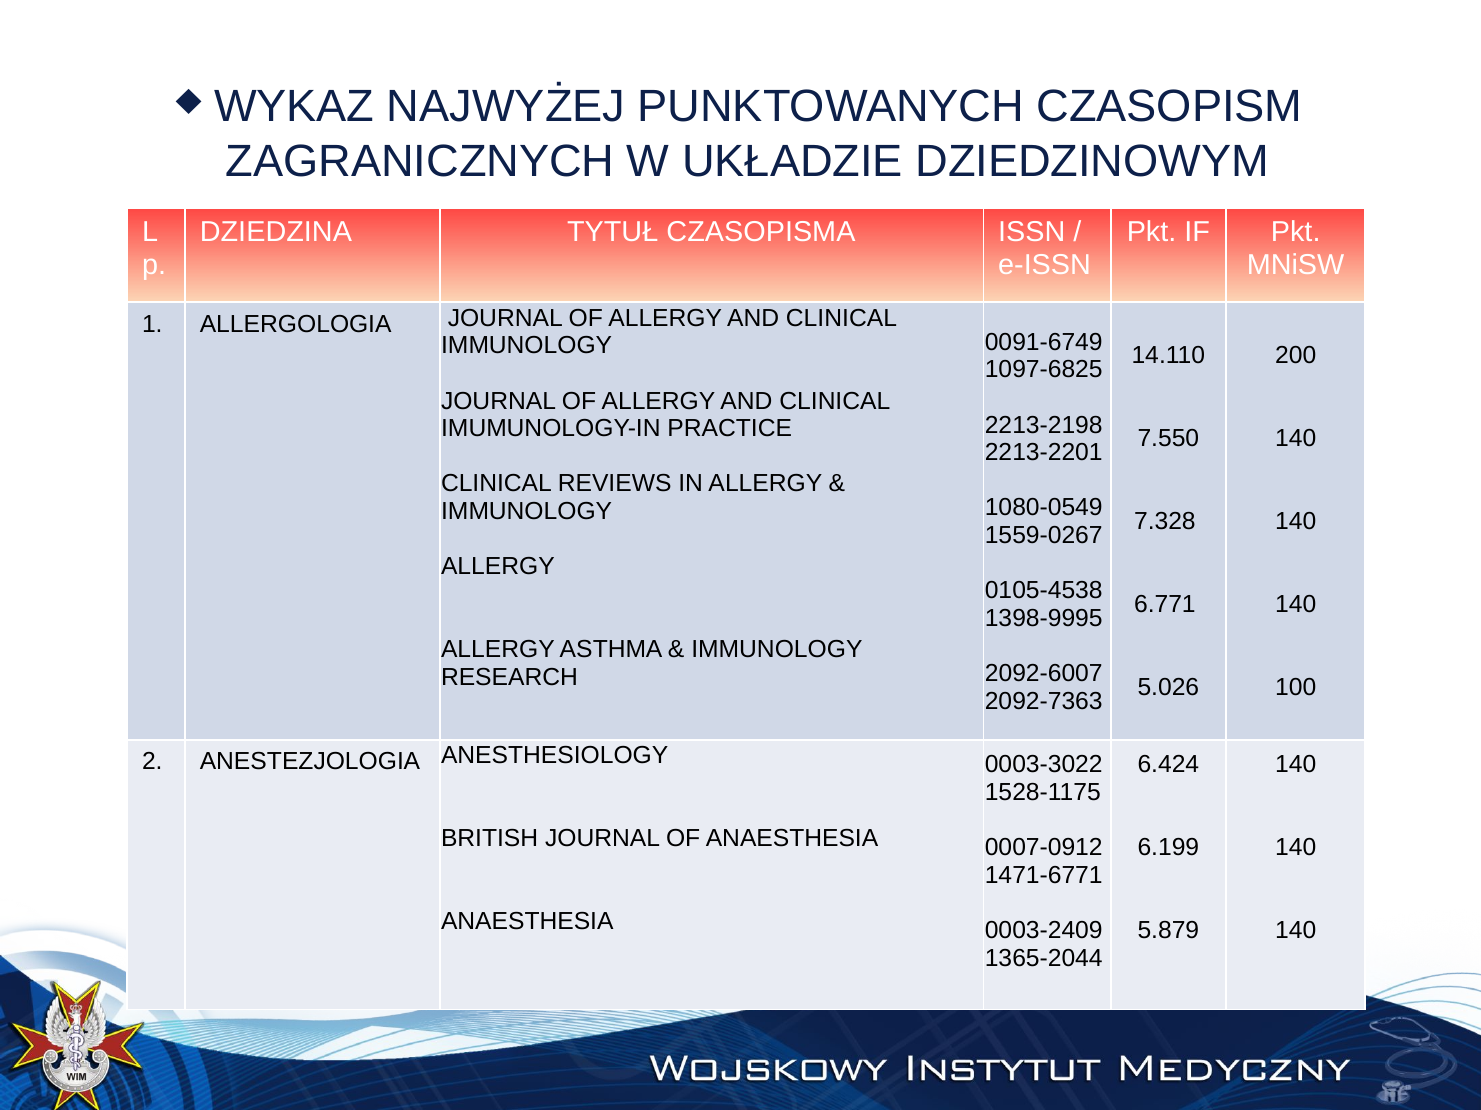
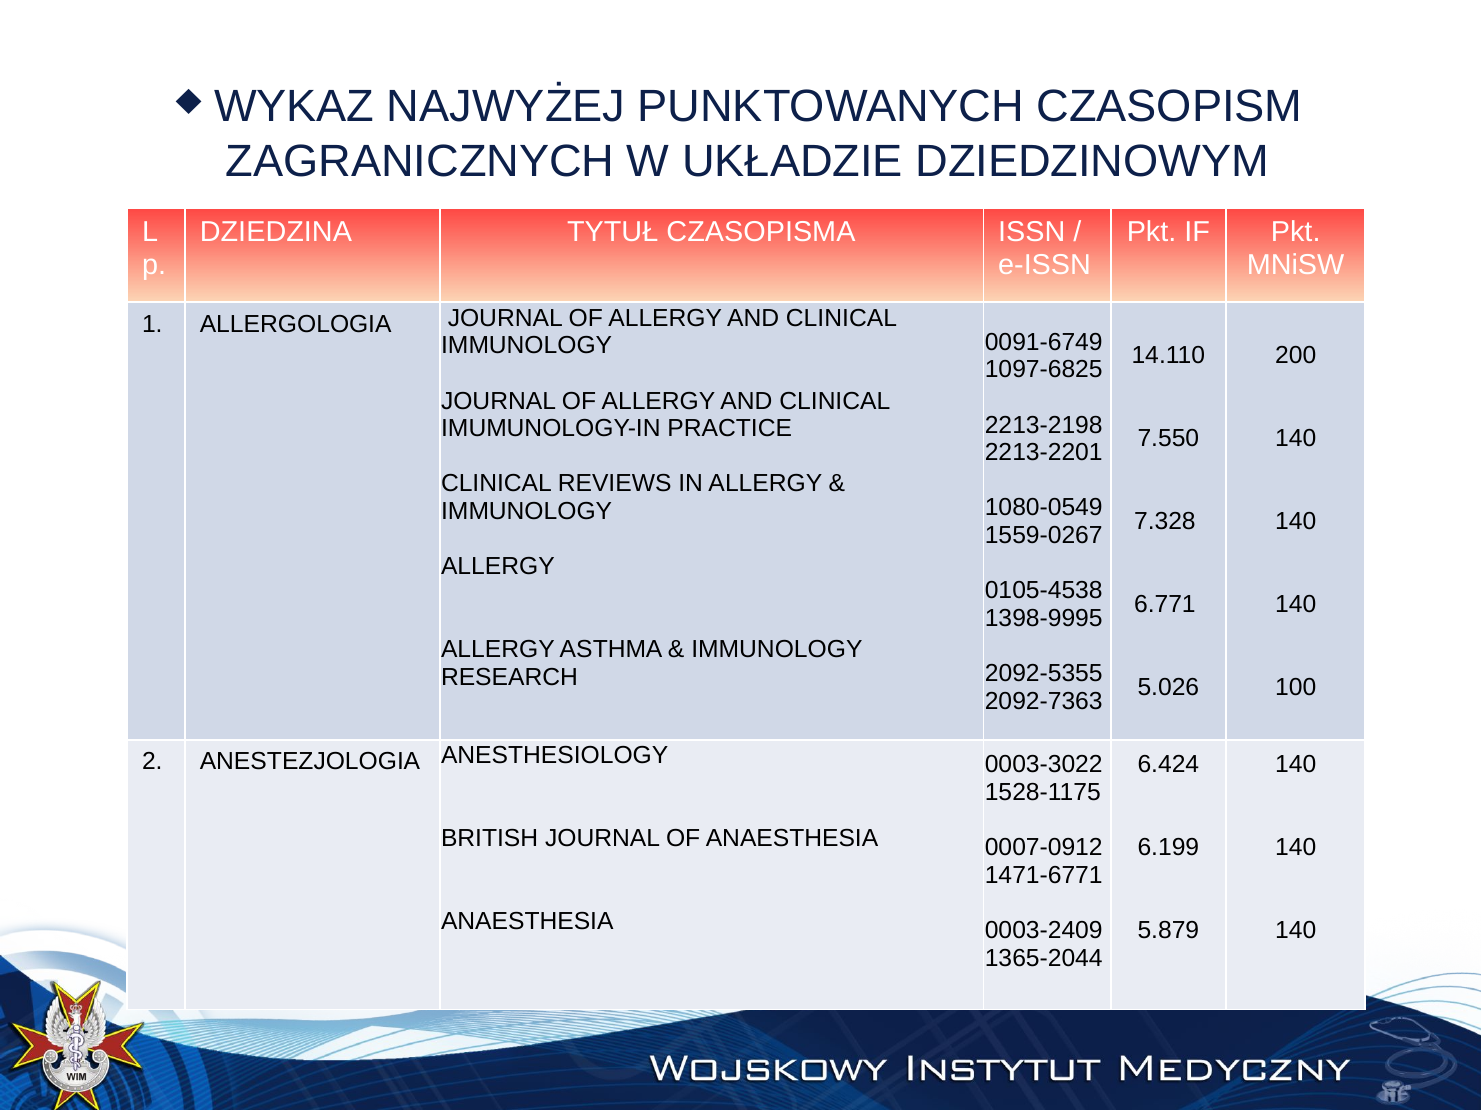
2092-6007: 2092-6007 -> 2092-5355 (1044, 674)
